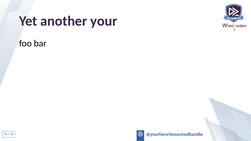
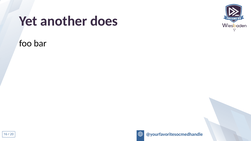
your: your -> does (104, 21)
